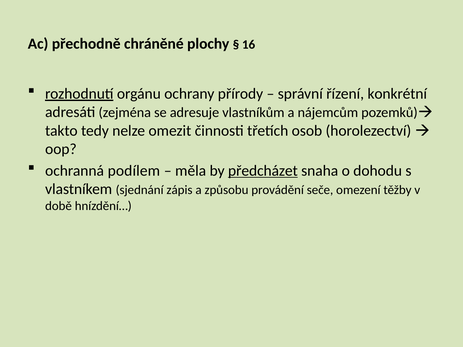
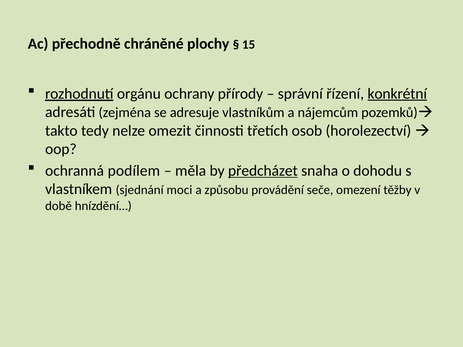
16: 16 -> 15 (249, 45)
konkrétní underline: none -> present (397, 94)
zápis: zápis -> moci (179, 190)
